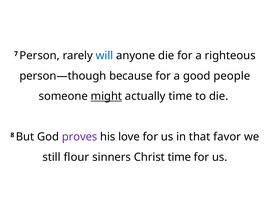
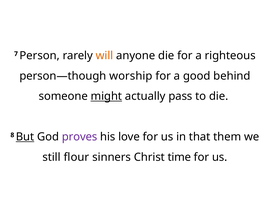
will colour: blue -> orange (104, 56)
because: because -> worship (131, 76)
people: people -> behind (232, 76)
actually time: time -> pass (180, 96)
But underline: none -> present (25, 137)
favor: favor -> them (227, 137)
